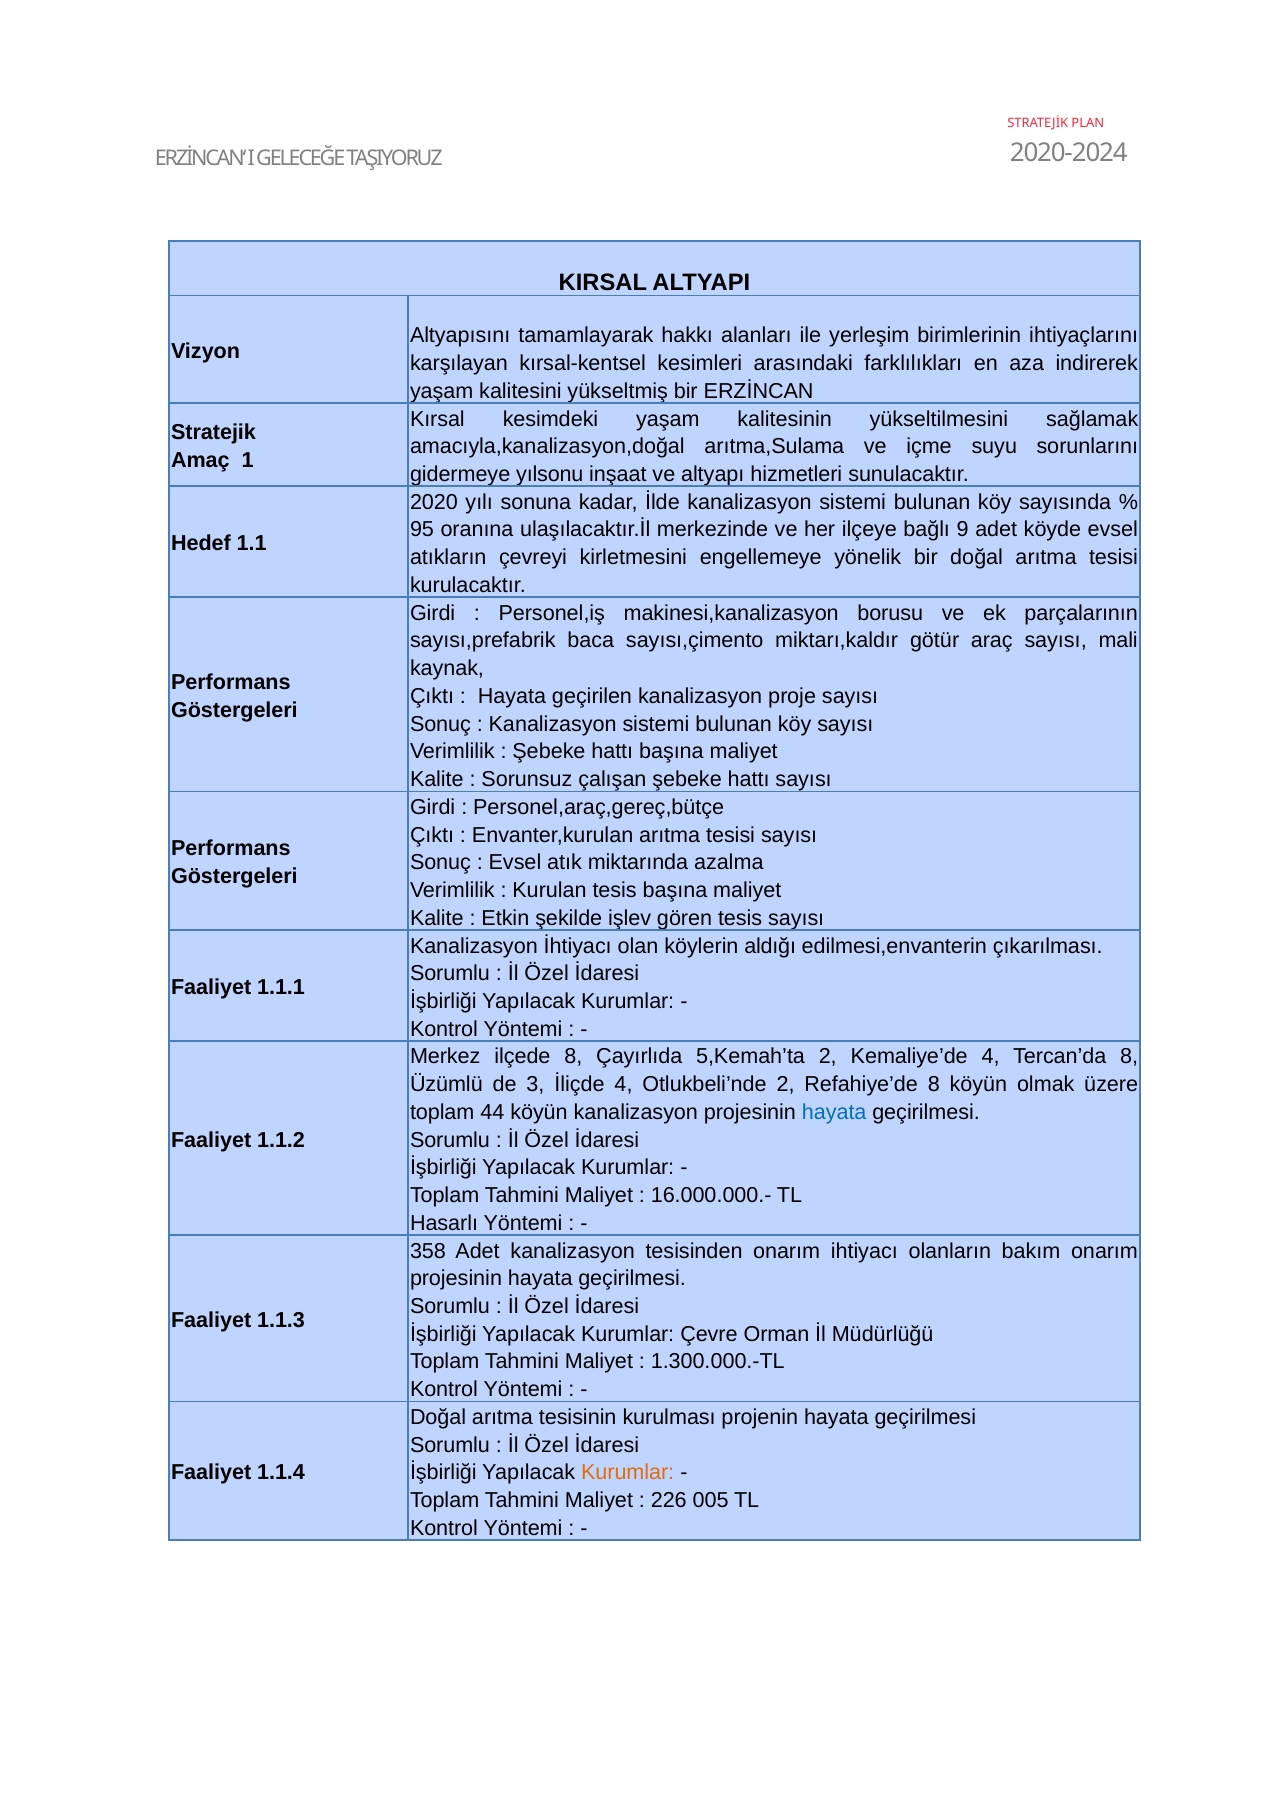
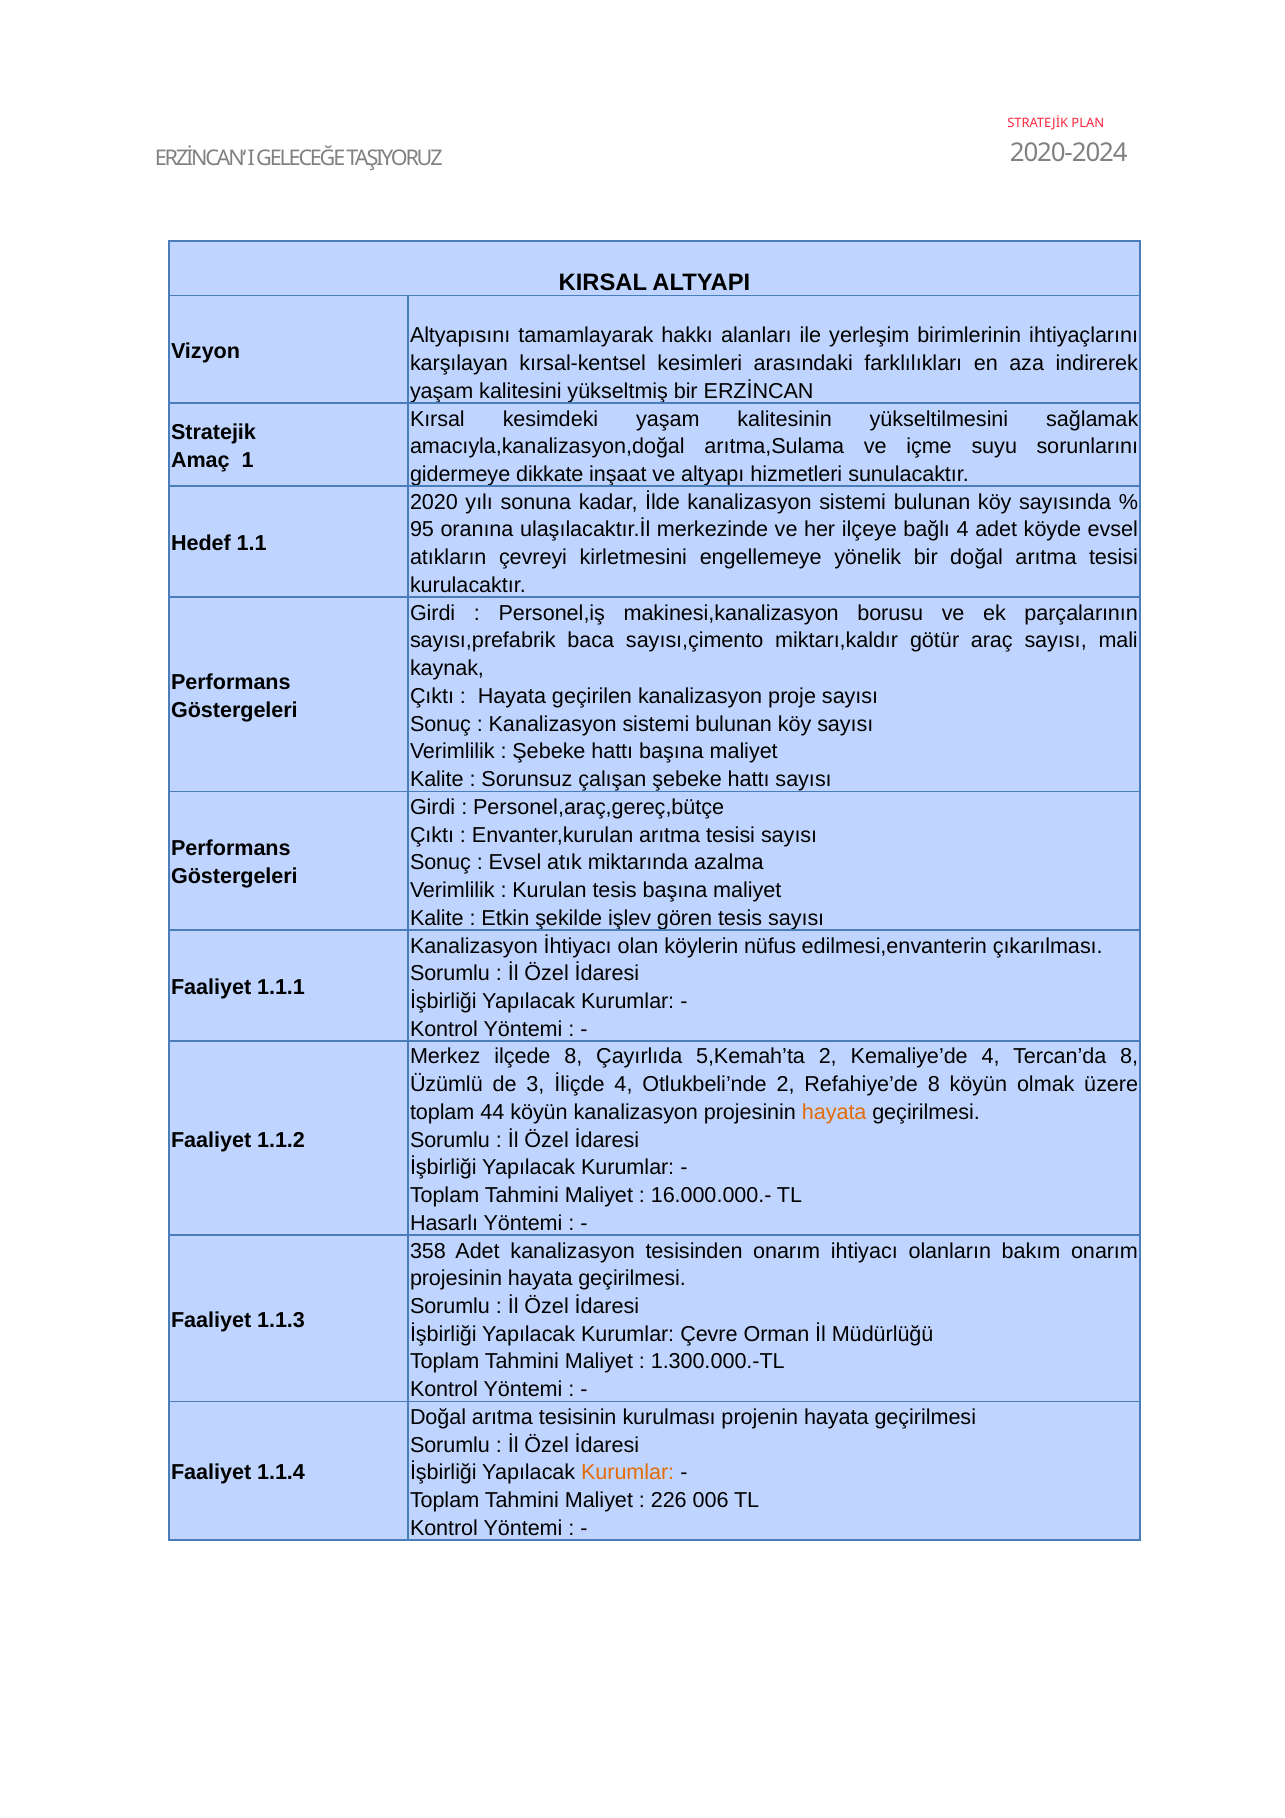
yılsonu: yılsonu -> dikkate (550, 474)
bağlı 9: 9 -> 4 (963, 530)
aldığı: aldığı -> nüfus (770, 945)
hayata colour: blue -> orange (834, 1112)
005: 005 -> 006 (711, 1500)
